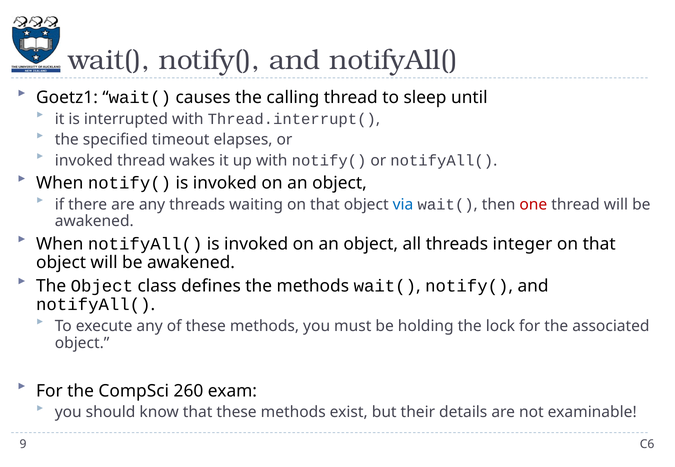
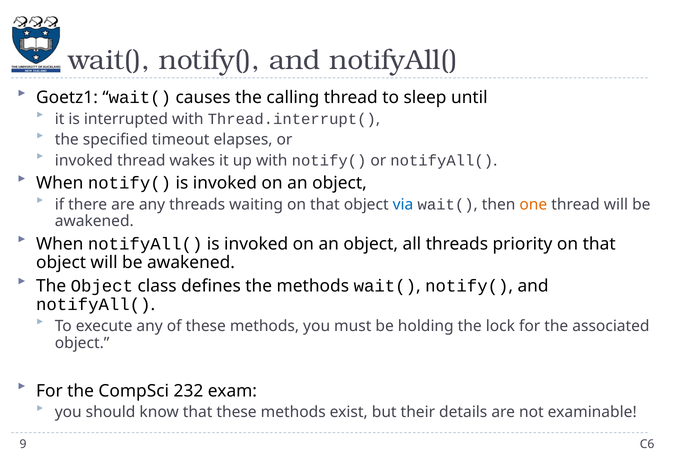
one colour: red -> orange (533, 205)
integer: integer -> priority (522, 244)
260: 260 -> 232 (188, 391)
